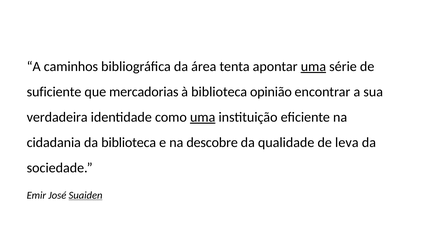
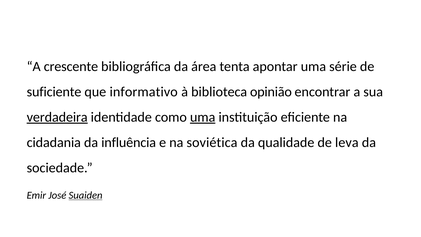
caminhos: caminhos -> crescente (71, 66)
uma underline: present -> none (313, 66)
mercadorias: mercadorias -> informativo (144, 92)
verdadeira underline: none -> present (57, 117)
da biblioteca: biblioteca -> influência (129, 142)
descobre: descobre -> soviética (212, 142)
